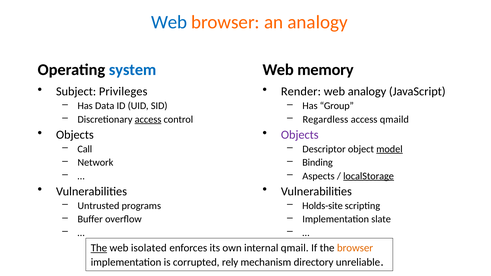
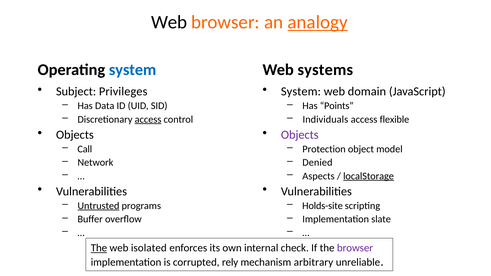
Web colour: blue -> black (169, 22)
analogy underline: none -> present (318, 22)
memory: memory -> systems (325, 70)
Render: Render -> System (301, 92)
web analogy: analogy -> domain (367, 92)
Group: Group -> Points (337, 106)
Regardless: Regardless -> Individuals (325, 119)
qmaild: qmaild -> flexible (394, 119)
Descriptor: Descriptor -> Protection (324, 149)
model underline: present -> none (389, 149)
Binding: Binding -> Denied (317, 163)
Untrusted underline: none -> present (98, 206)
qmail: qmail -> check (295, 248)
browser colour: orange -> purple (355, 248)
directory: directory -> arbitrary (314, 263)
